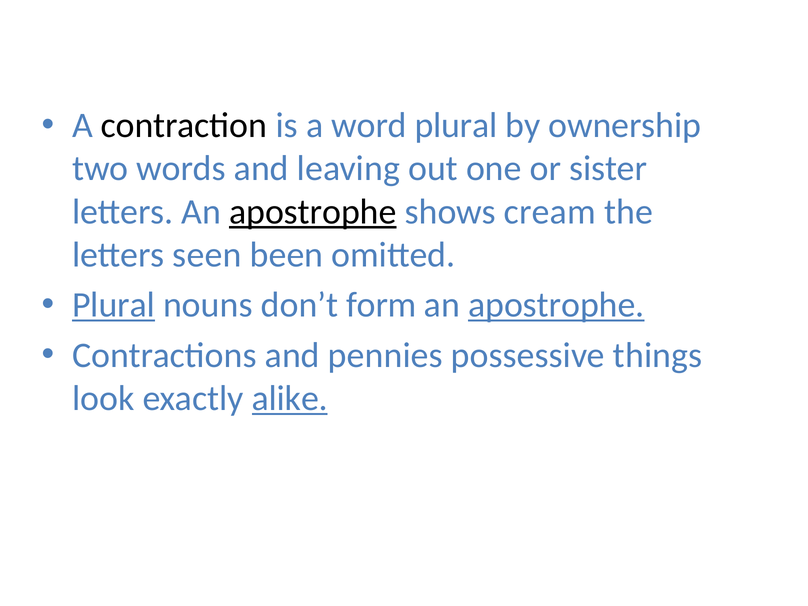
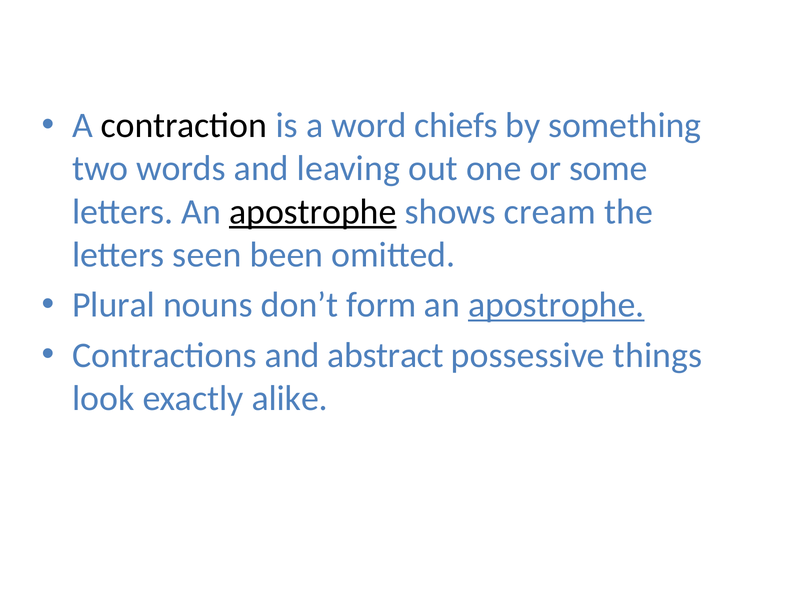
word plural: plural -> chiefs (456, 126)
ownership: ownership -> something (625, 126)
sister: sister -> some (608, 169)
Plural underline: present -> none (114, 305)
pennies: pennies -> abstract (386, 355)
alike underline: present -> none (290, 399)
